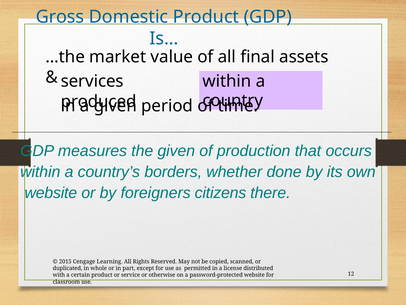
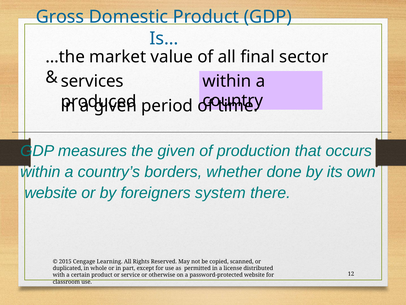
assets: assets -> sector (304, 57)
citizens: citizens -> system (220, 192)
